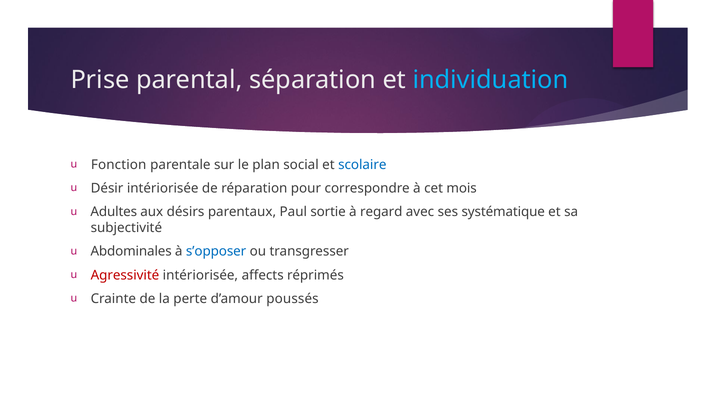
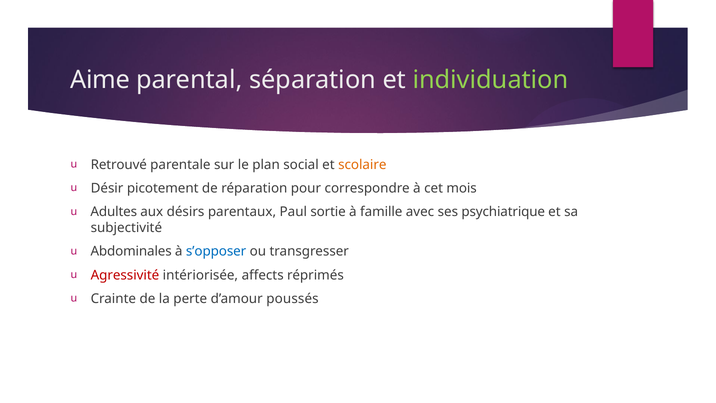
Prise: Prise -> Aime (100, 80)
individuation colour: light blue -> light green (490, 80)
Fonction: Fonction -> Retrouvé (119, 165)
scolaire colour: blue -> orange (362, 165)
Désir intériorisée: intériorisée -> picotement (163, 188)
regard: regard -> famille (381, 212)
systématique: systématique -> psychiatrique (503, 212)
